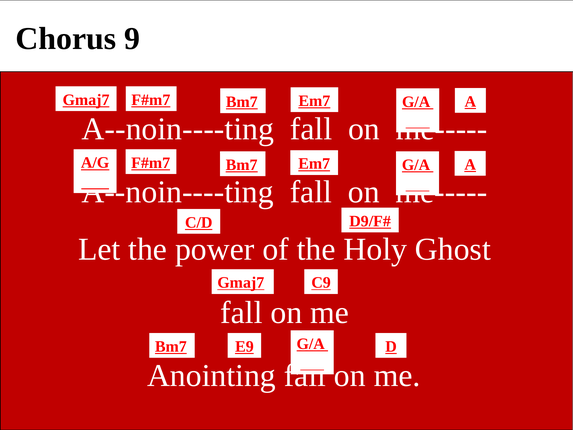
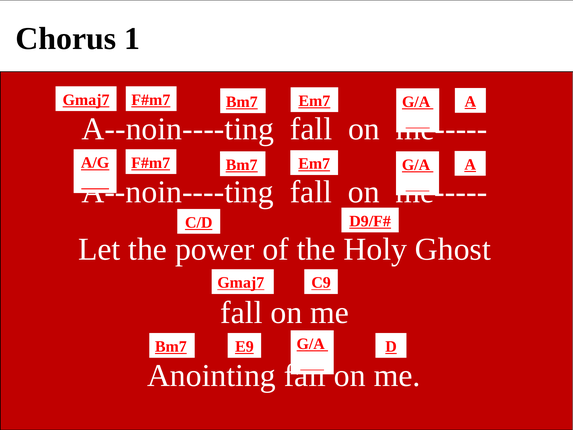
9: 9 -> 1 (132, 38)
